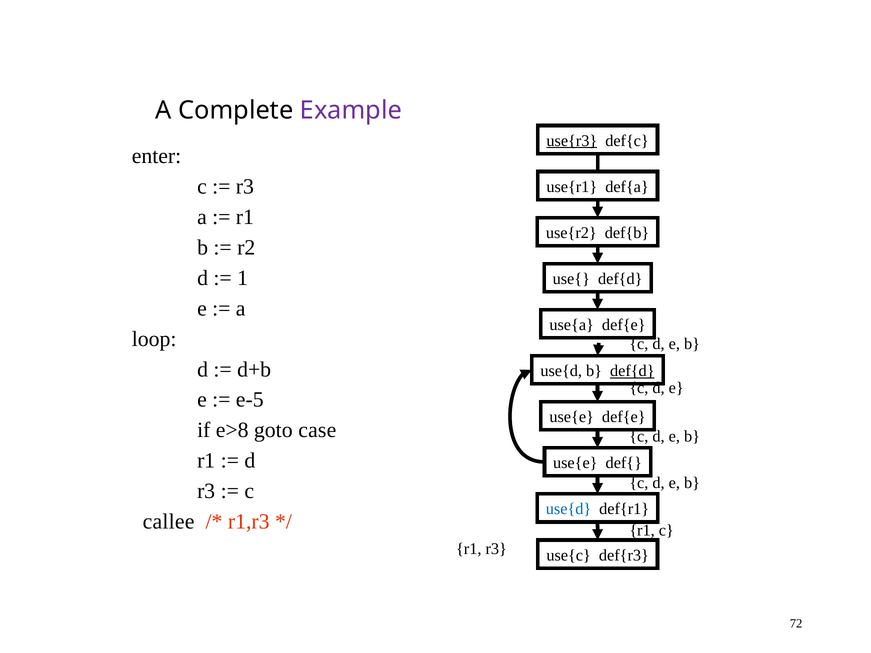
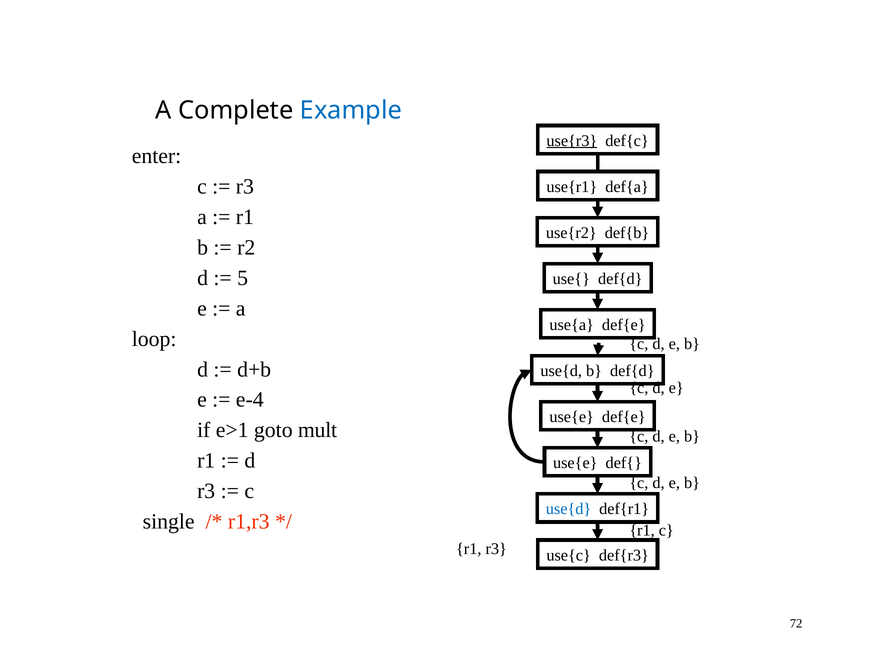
Example colour: purple -> blue (351, 111)
1: 1 -> 5 (243, 278)
def{d underline: present -> none (632, 371)
e-5: e-5 -> e-4 (250, 400)
e>8: e>8 -> e>1 (232, 430)
case: case -> mult (318, 430)
callee: callee -> single (169, 522)
